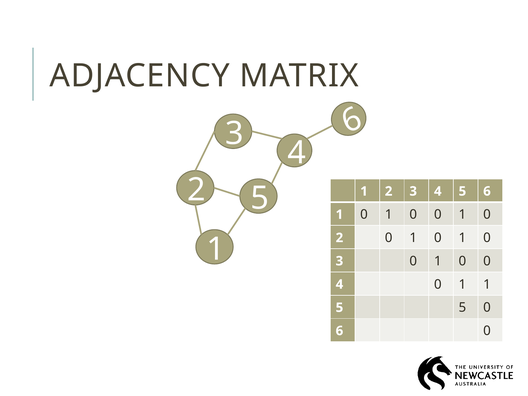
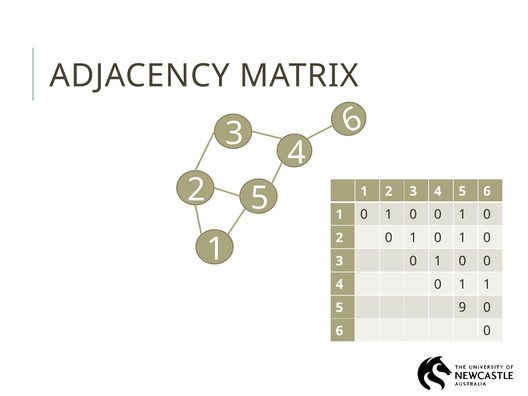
5 5: 5 -> 9 (462, 308)
